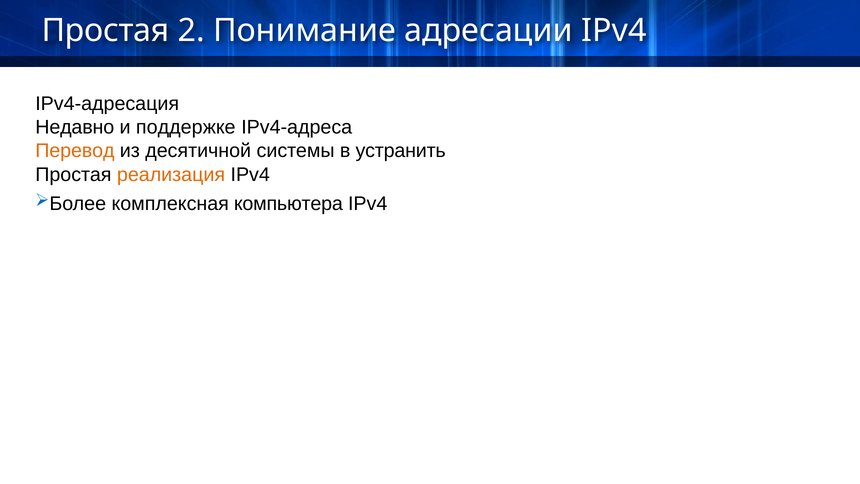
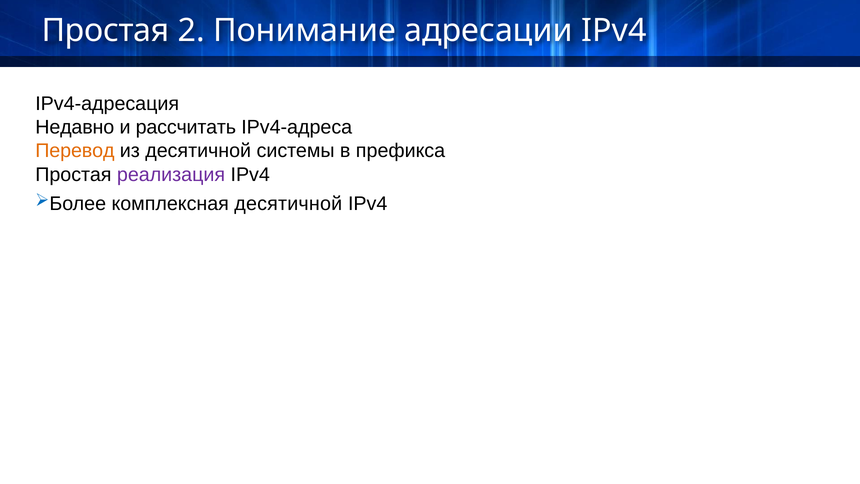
поддержке: поддержке -> рассчитать (186, 127)
устранить: устранить -> префикса (401, 151)
реализация colour: orange -> purple (171, 174)
комплексная компьютера: компьютера -> десятичной (288, 203)
